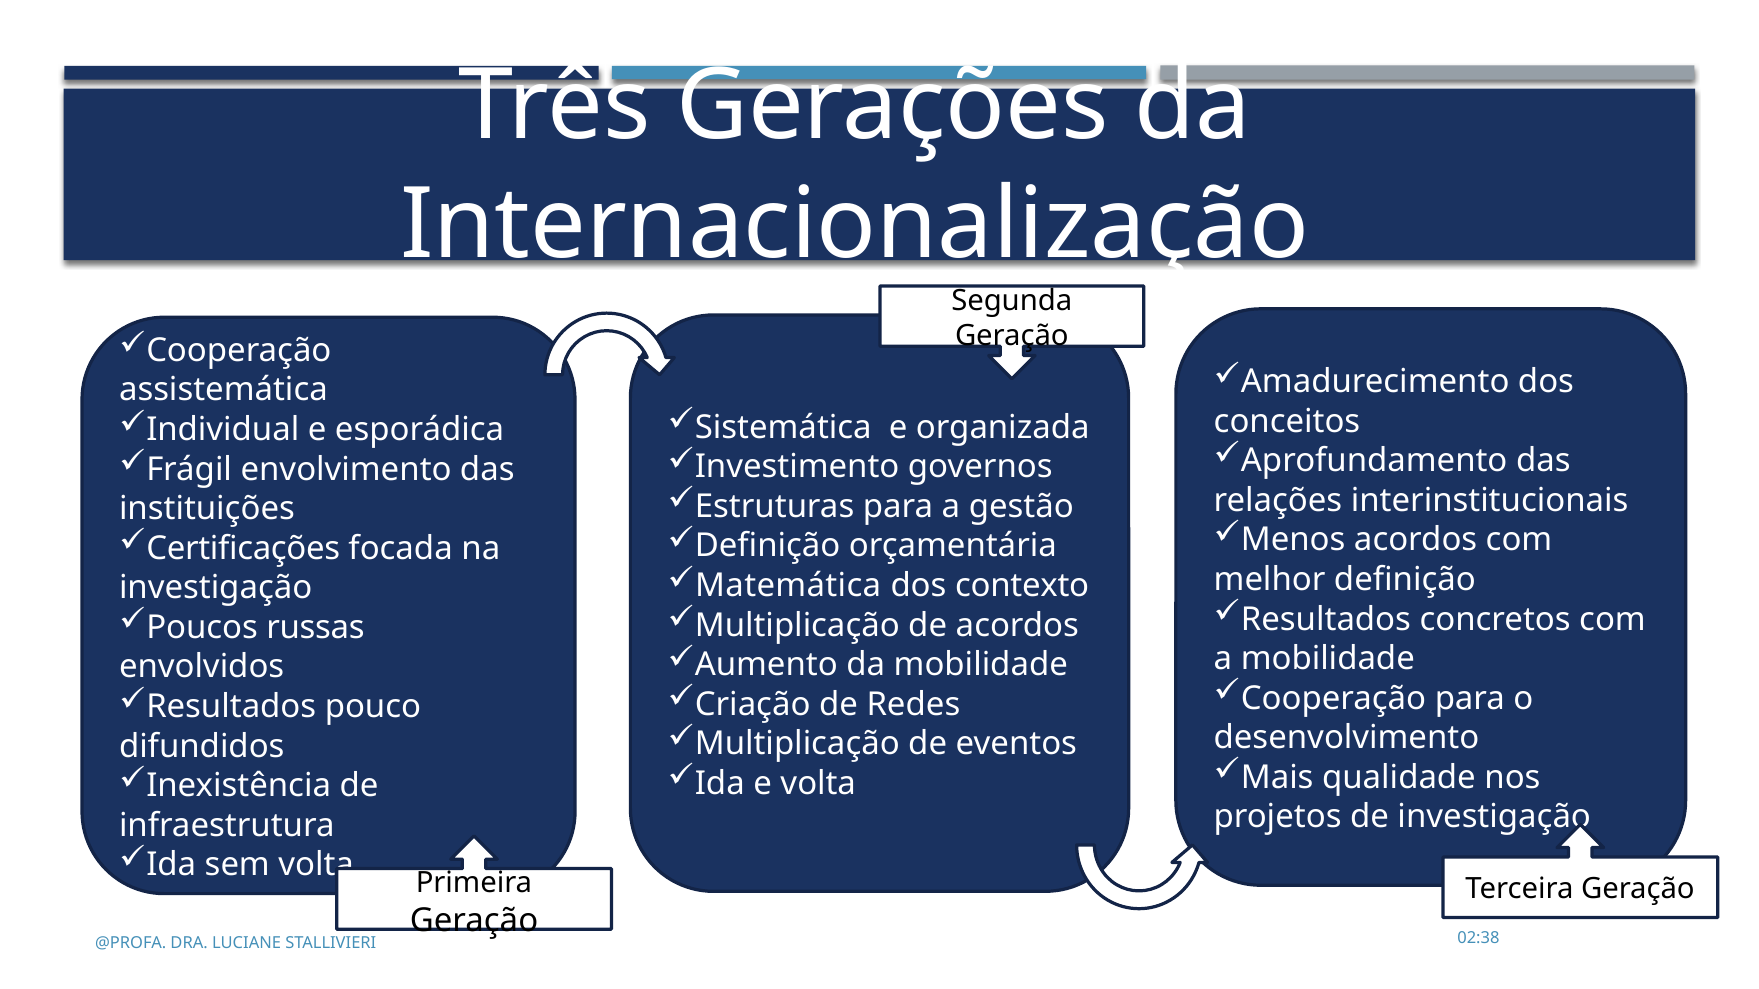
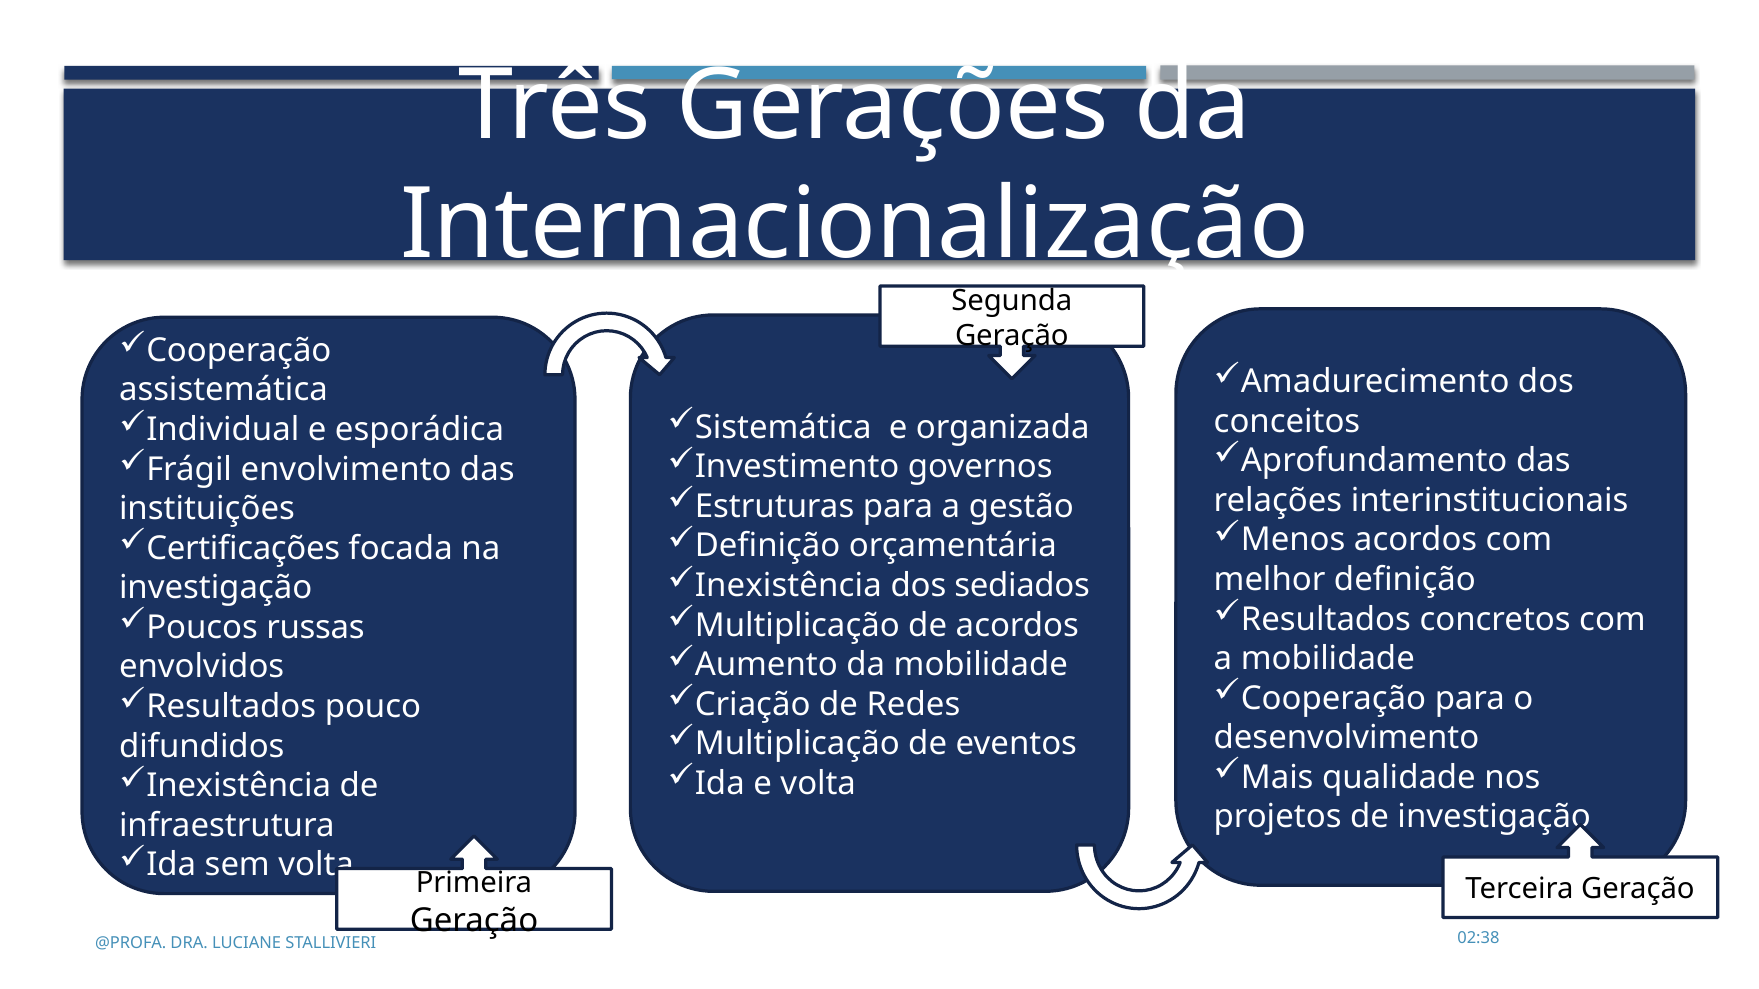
Matemática: Matemática -> Inexistência (788, 586)
contexto: contexto -> sediados (1022, 586)
